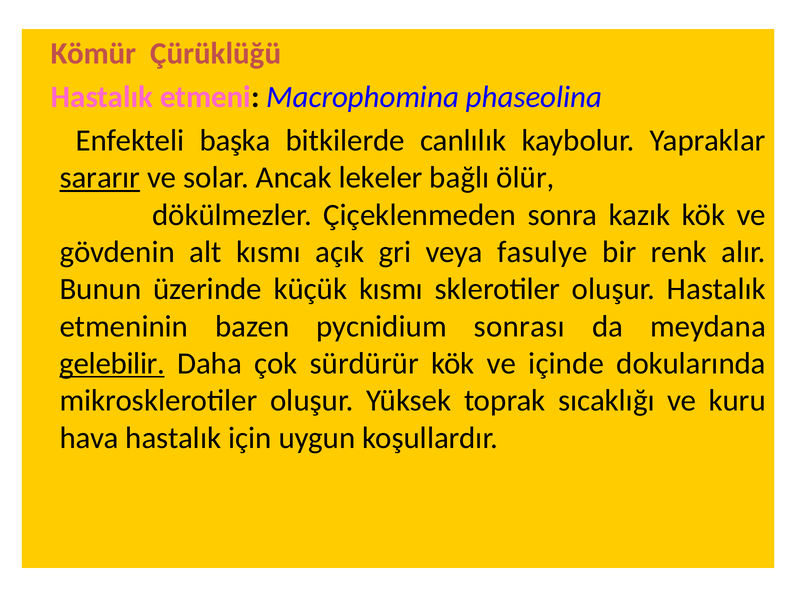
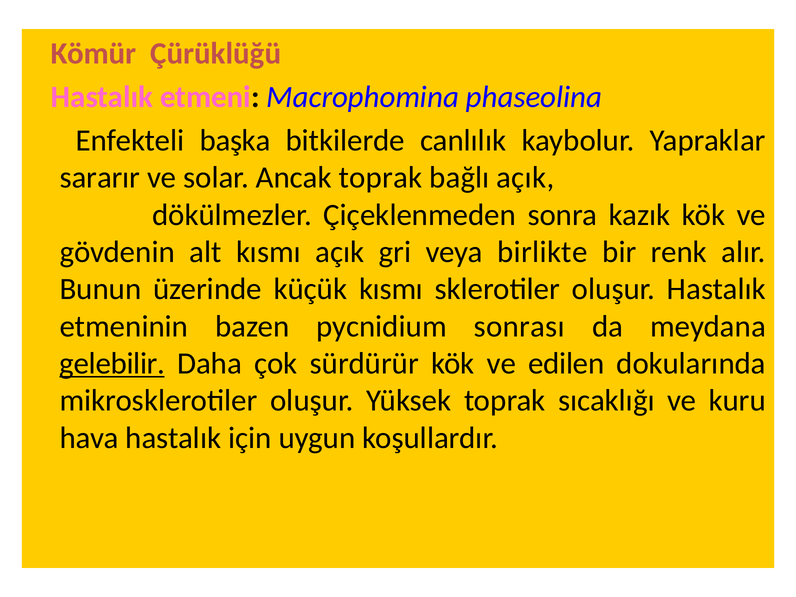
sararır underline: present -> none (100, 178)
Ancak lekeler: lekeler -> toprak (381, 178)
bağlı ölür: ölür -> açık (525, 178)
fasulye: fasulye -> birlikte (542, 252)
içinde: içinde -> edilen (566, 363)
